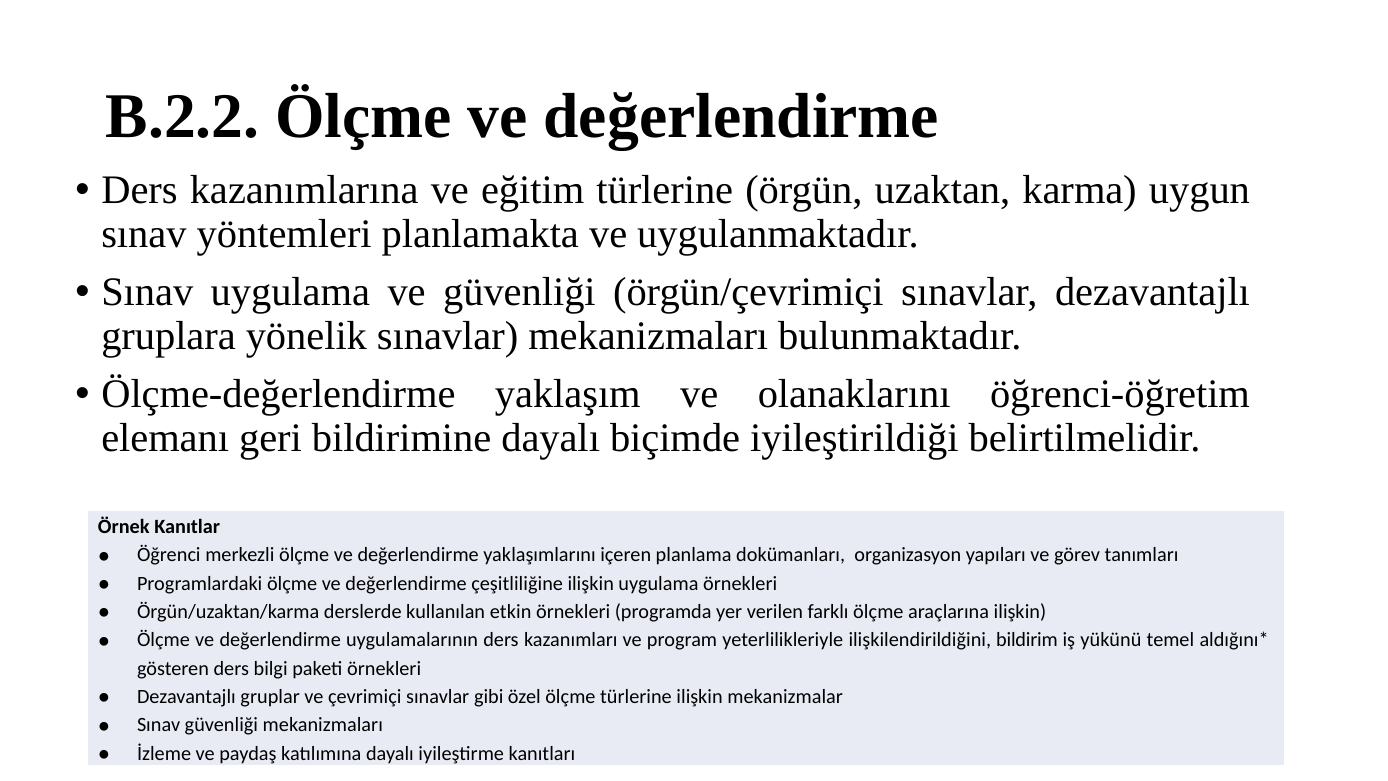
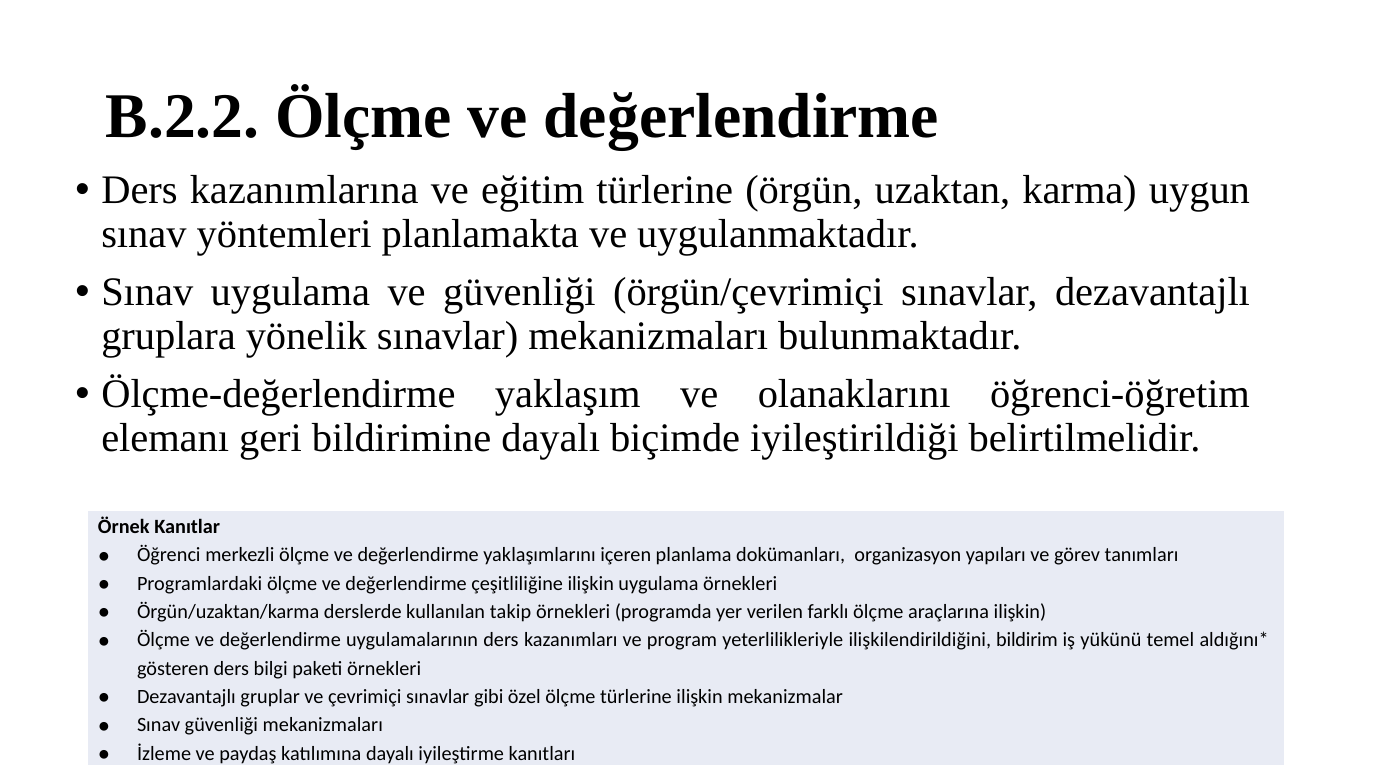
etkin: etkin -> takip (511, 612)
